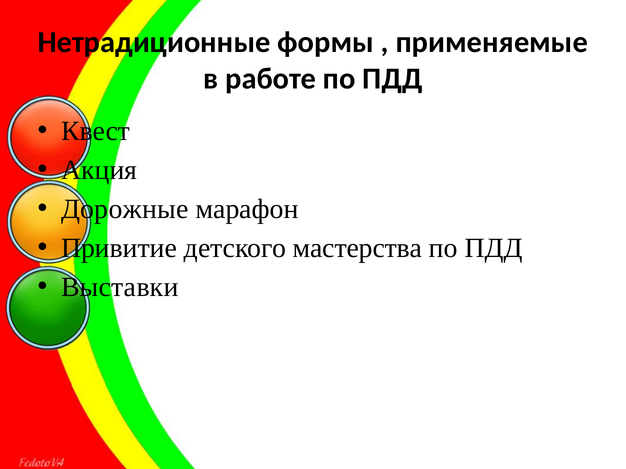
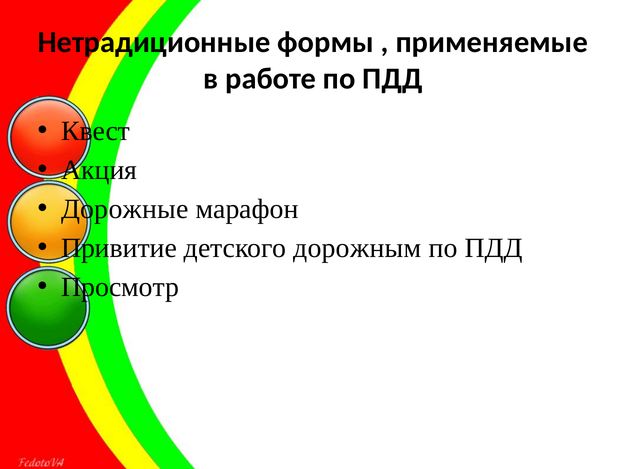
мастерства: мастерства -> дорожным (357, 248)
Выставки: Выставки -> Просмотр (120, 287)
